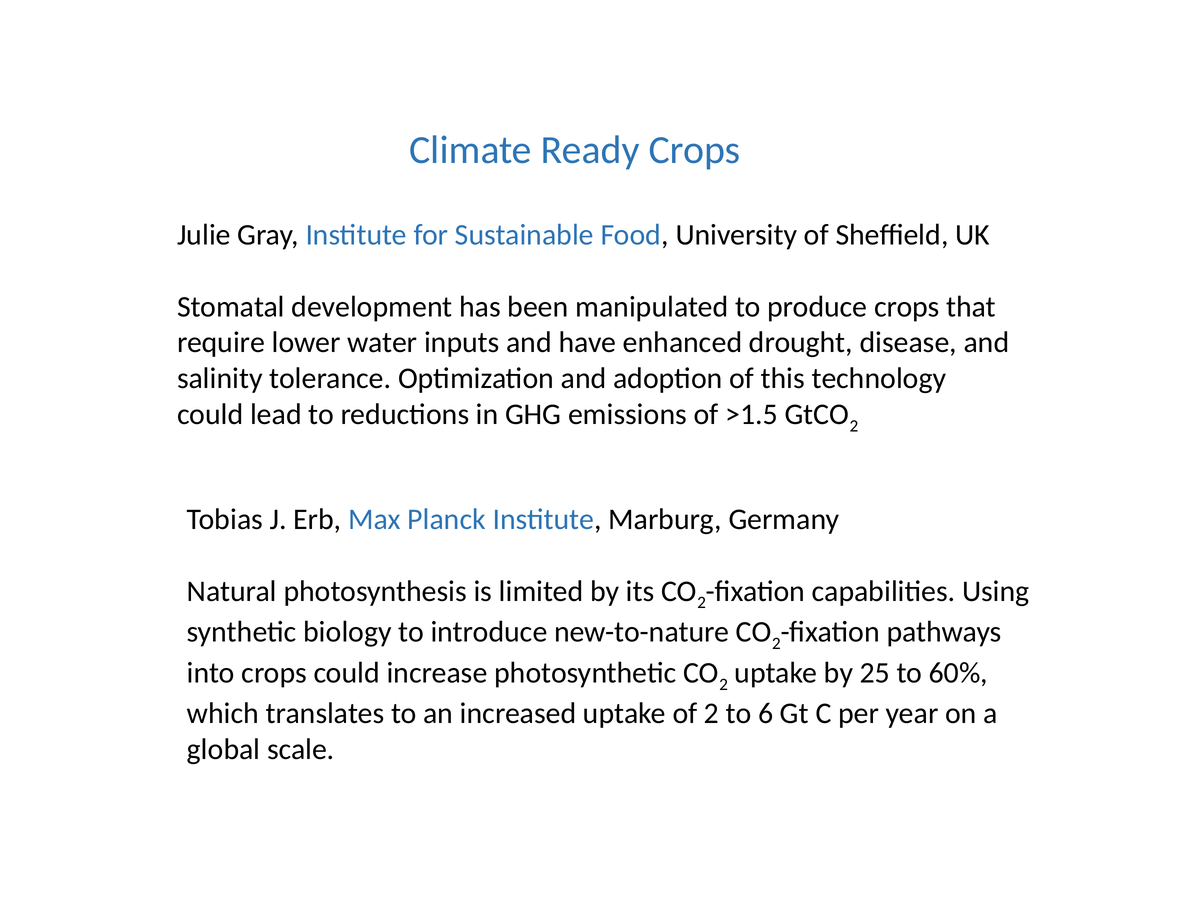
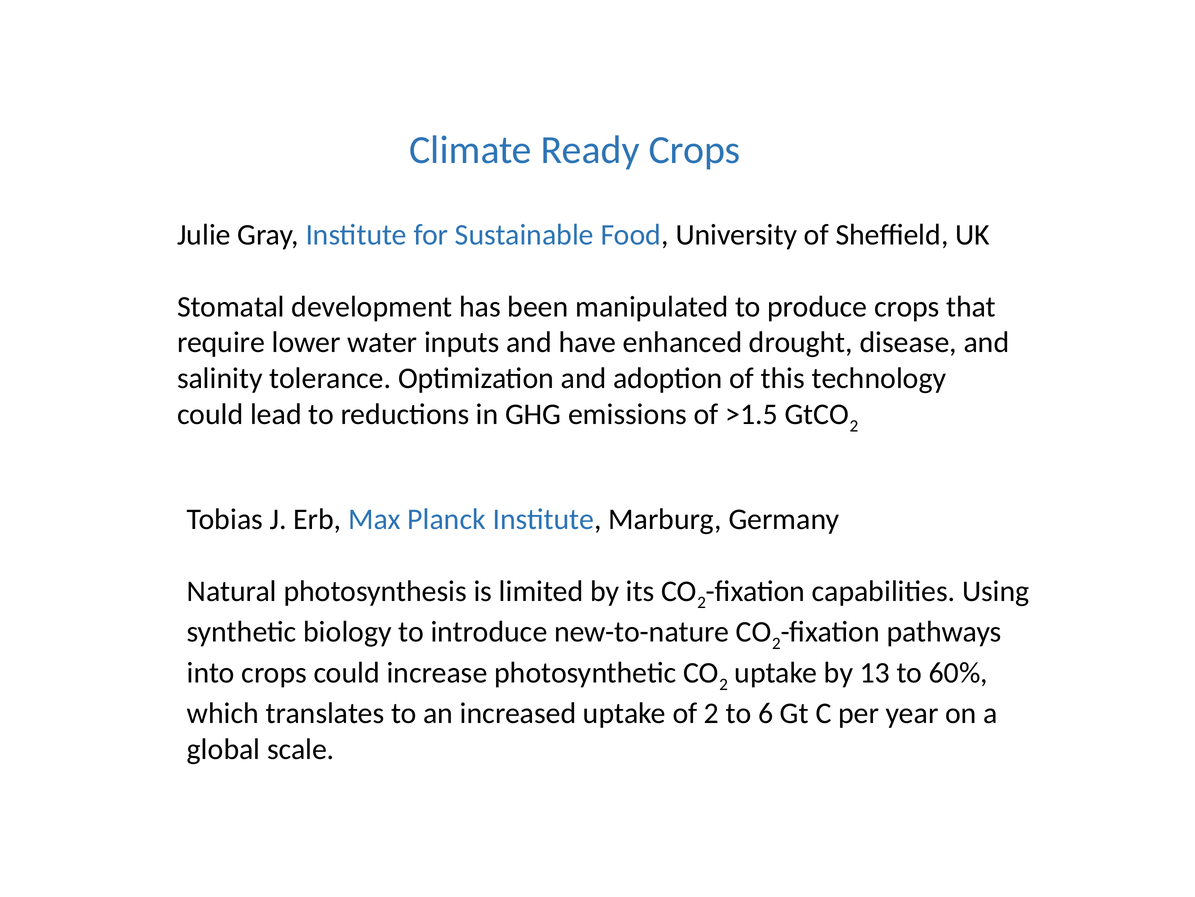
25: 25 -> 13 (875, 672)
